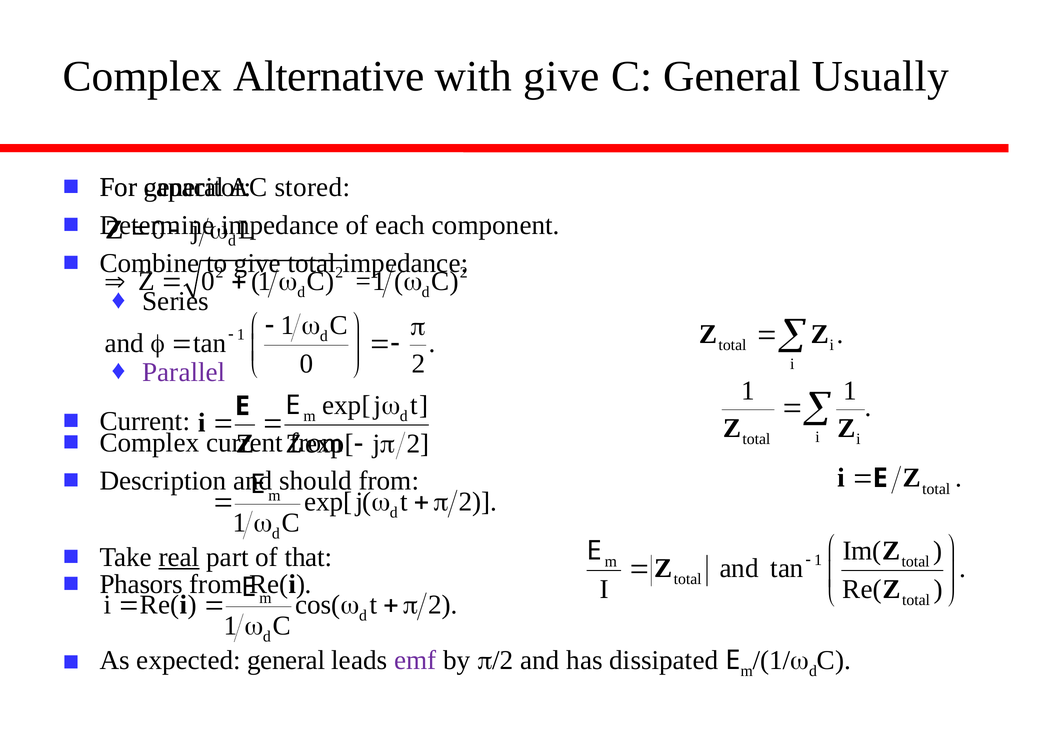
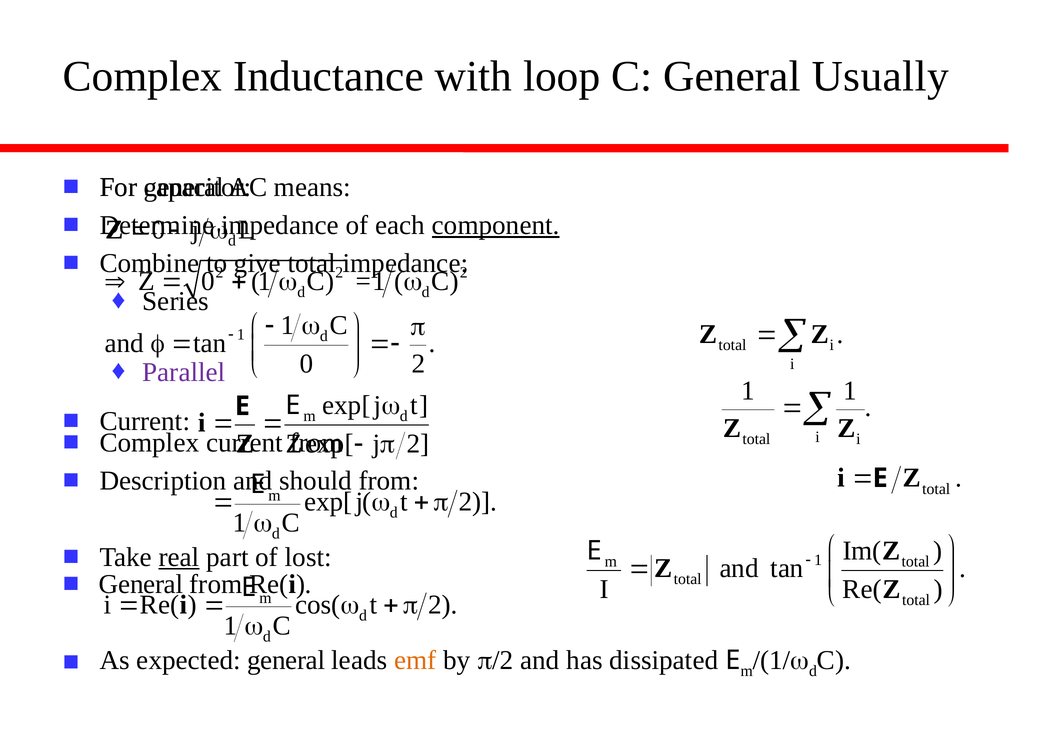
Alternative: Alternative -> Inductance (328, 77)
with give: give -> loop (562, 77)
stored: stored -> means (312, 187)
component underline: none -> present (496, 225)
that: that -> lost (308, 557)
Phasors: Phasors -> General (141, 584)
emf colour: purple -> orange (415, 660)
